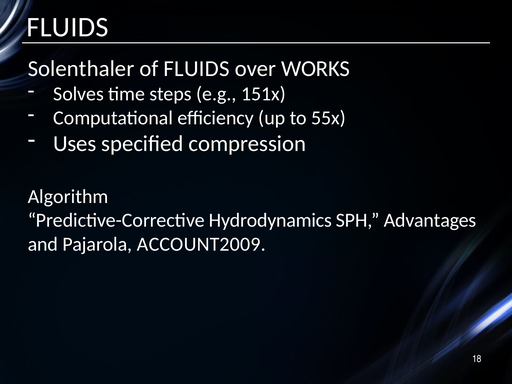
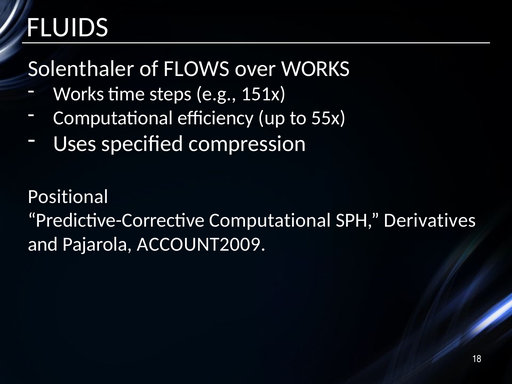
of FLUIDS: FLUIDS -> FLOWS (197, 69)
Solves: Solves -> Works (79, 94)
Algorithm: Algorithm -> Positional (68, 196)
Predictive-Corrective Hydrodynamics: Hydrodynamics -> Computational (270, 220)
Advantages: Advantages -> Derivatives (430, 220)
